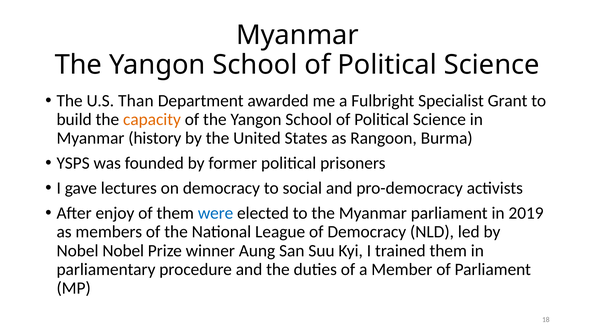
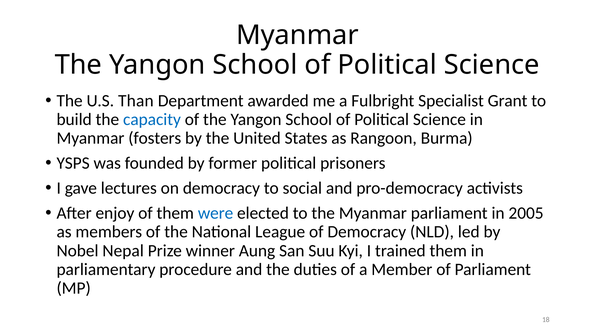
capacity colour: orange -> blue (152, 119)
history: history -> fosters (155, 138)
2019: 2019 -> 2005 (526, 213)
Nobel Nobel: Nobel -> Nepal (123, 250)
